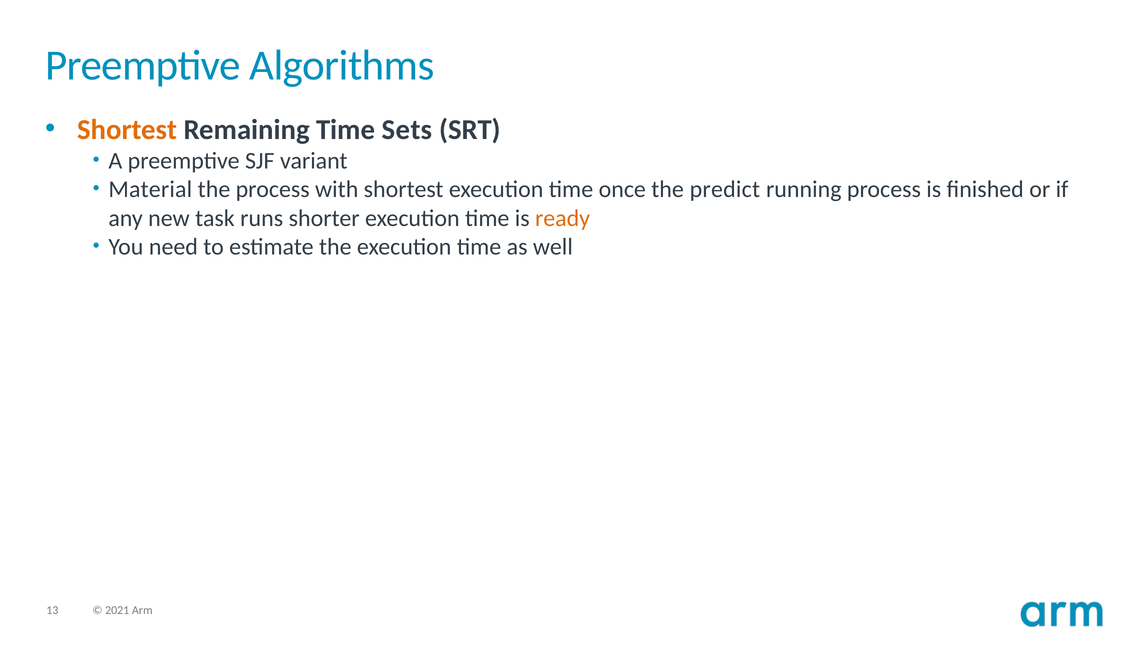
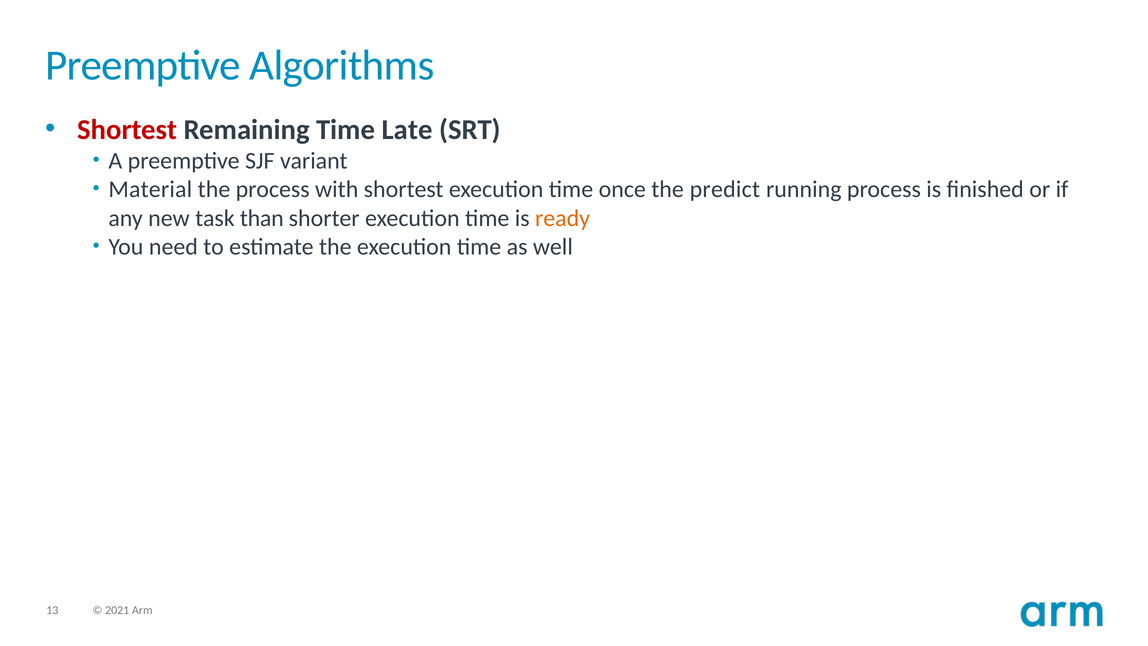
Shortest colour: orange -> red (127, 130)
Sets: Sets -> Late (407, 130)
runs: runs -> than (262, 218)
